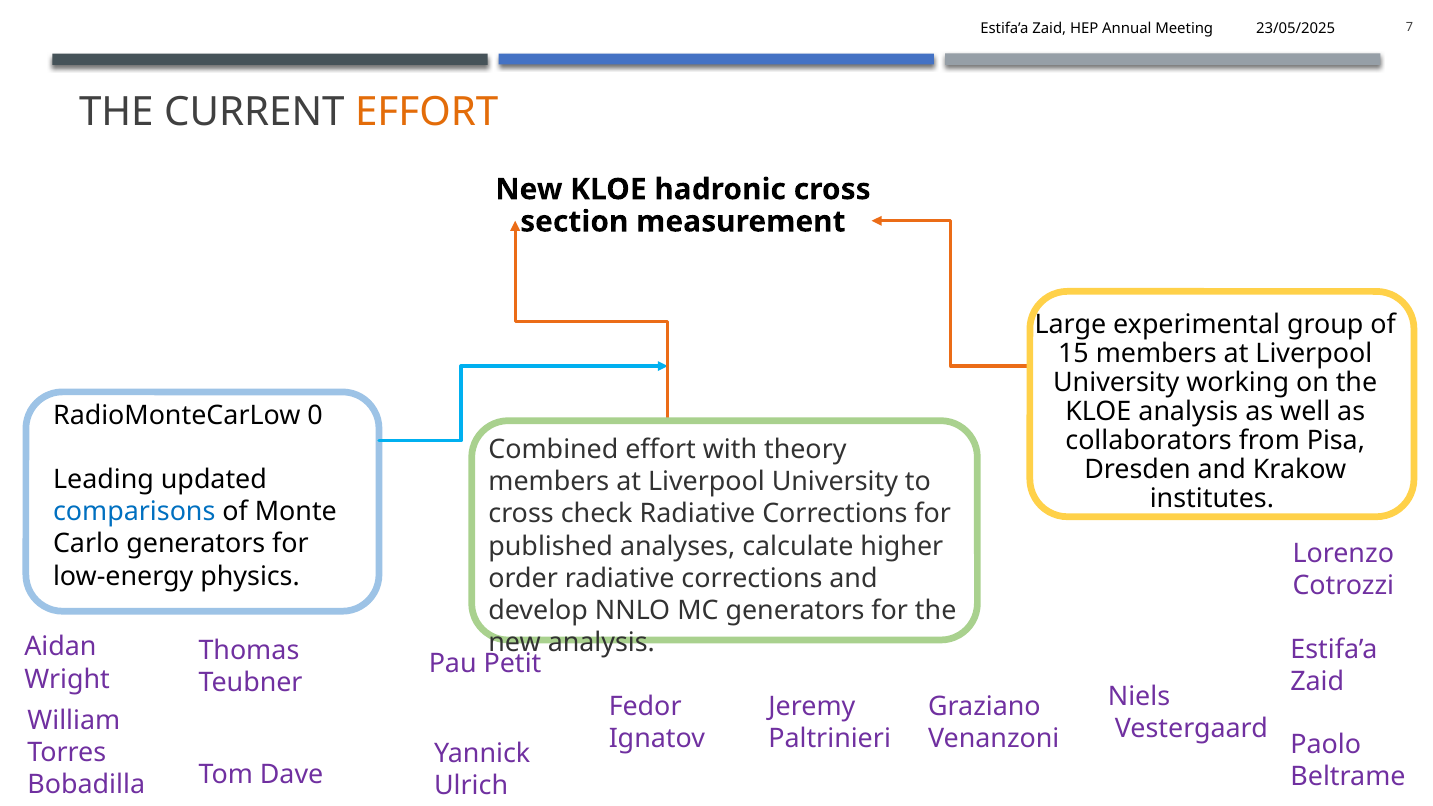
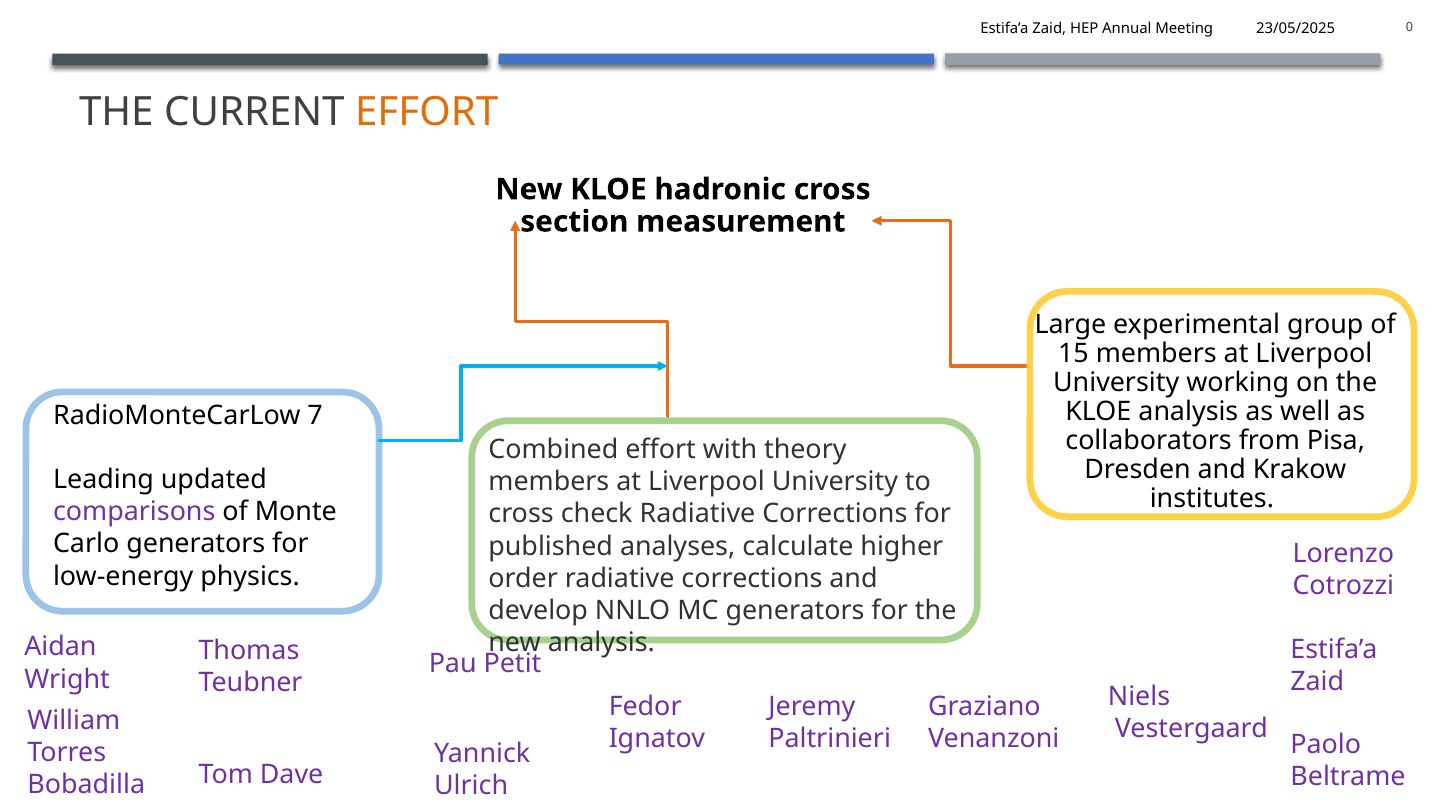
7: 7 -> 0 (1410, 27)
0: 0 -> 7 (315, 415)
comparisons colour: blue -> purple (134, 512)
